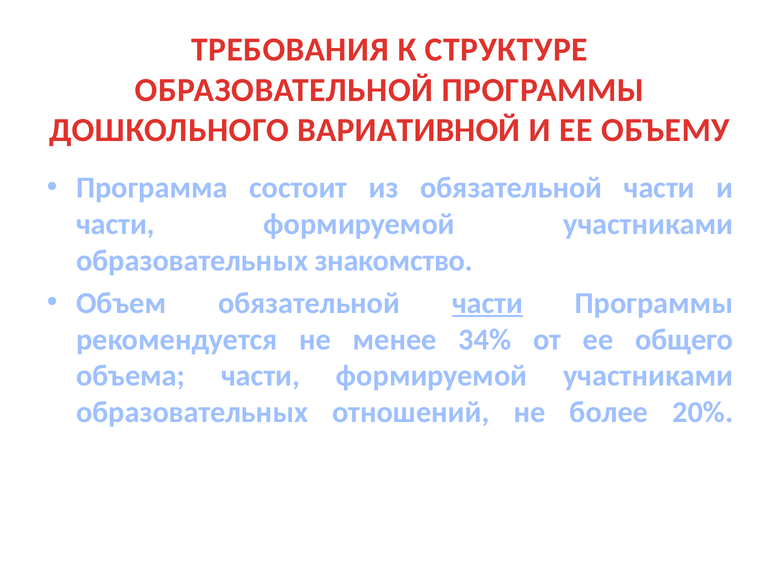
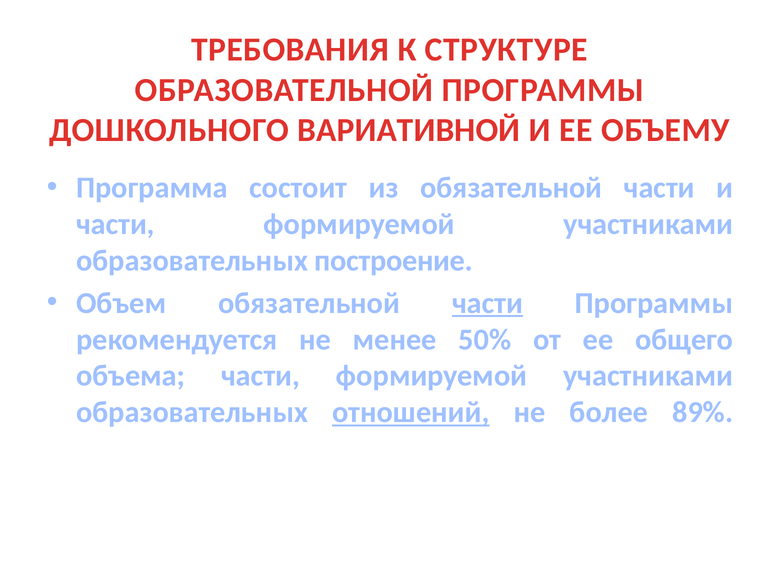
знакомство: знакомство -> построение (394, 261)
34%: 34% -> 50% (485, 340)
отношений underline: none -> present (411, 412)
20%: 20% -> 89% (703, 412)
